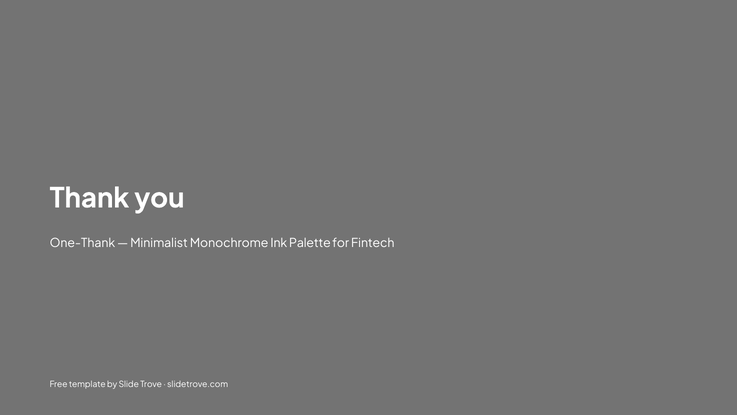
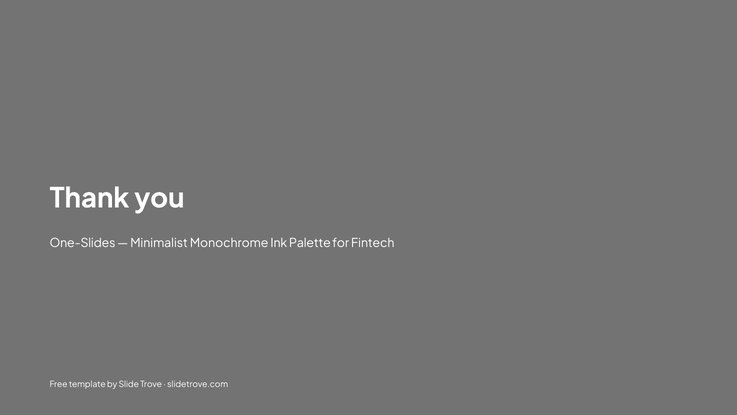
One-Thank: One-Thank -> One-Slides (82, 243)
